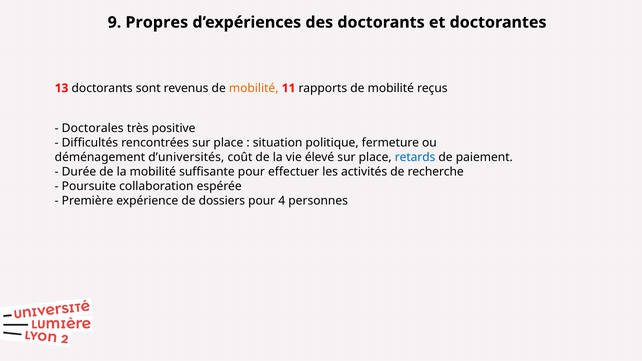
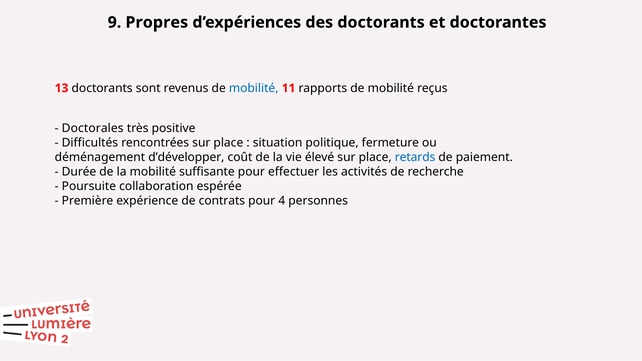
mobilité colour: orange -> blue (254, 88)
d’universités: d’universités -> d’développer (186, 157)
dossiers: dossiers -> contrats (222, 201)
